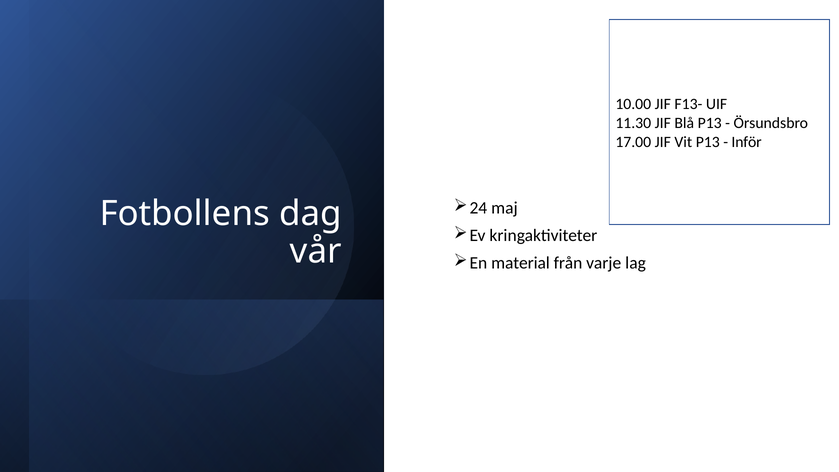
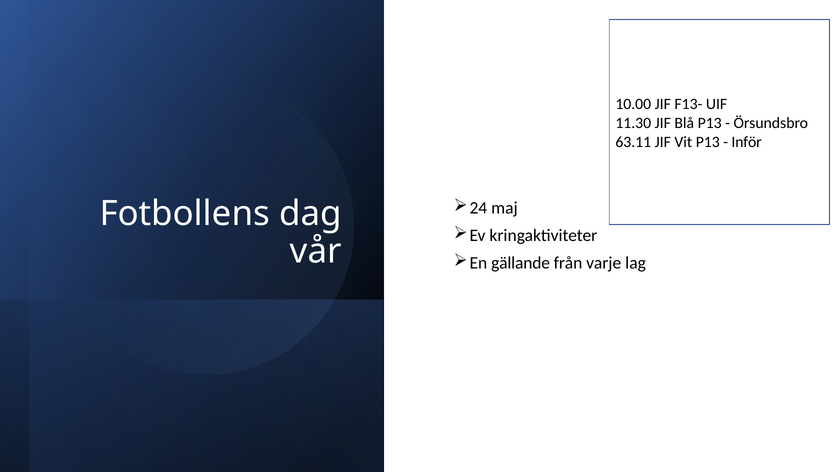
17.00: 17.00 -> 63.11 (633, 142)
material: material -> gällande (521, 263)
